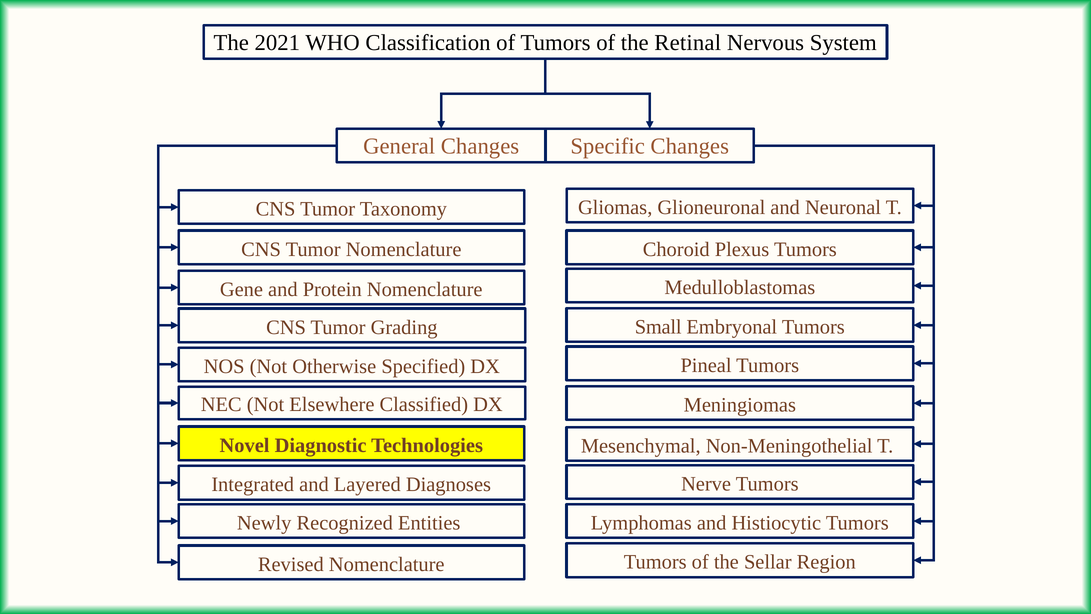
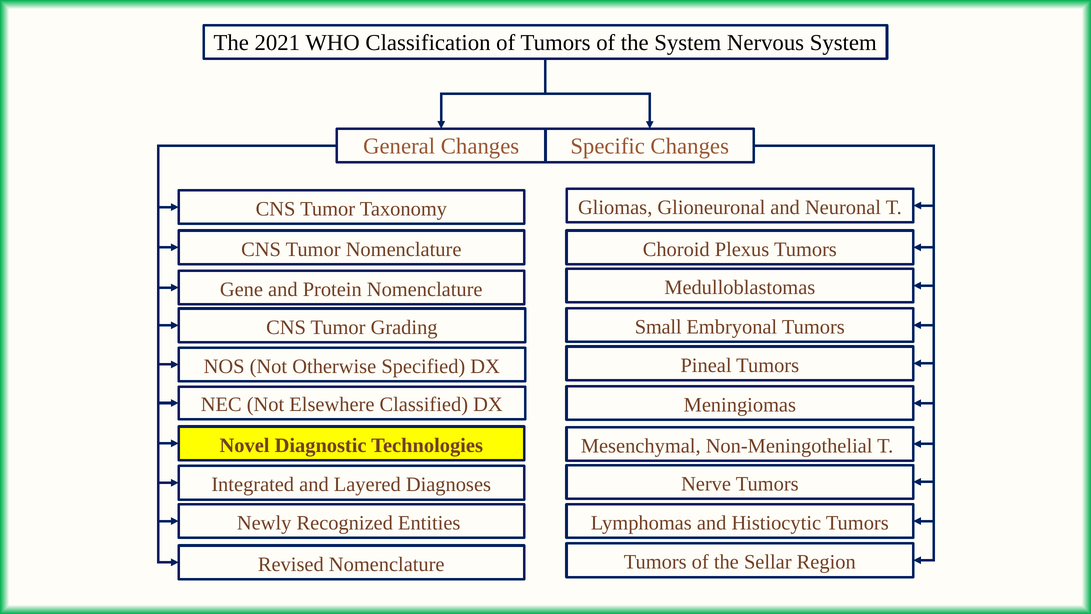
the Retinal: Retinal -> System (688, 43)
